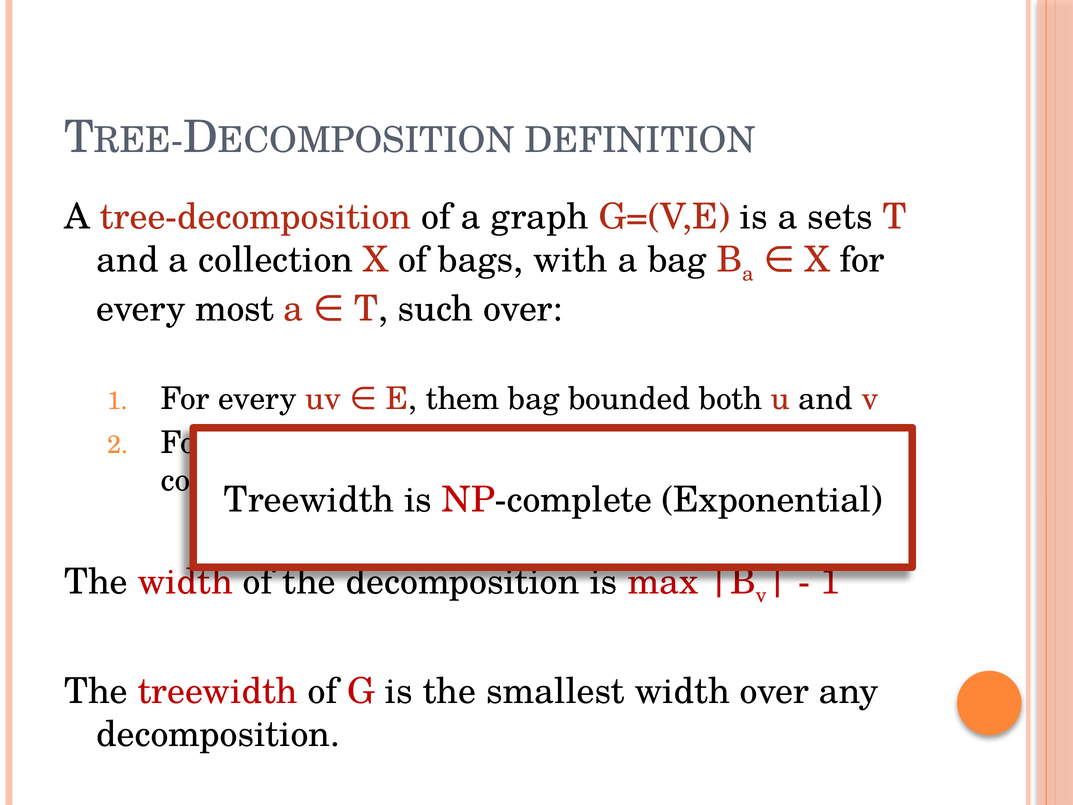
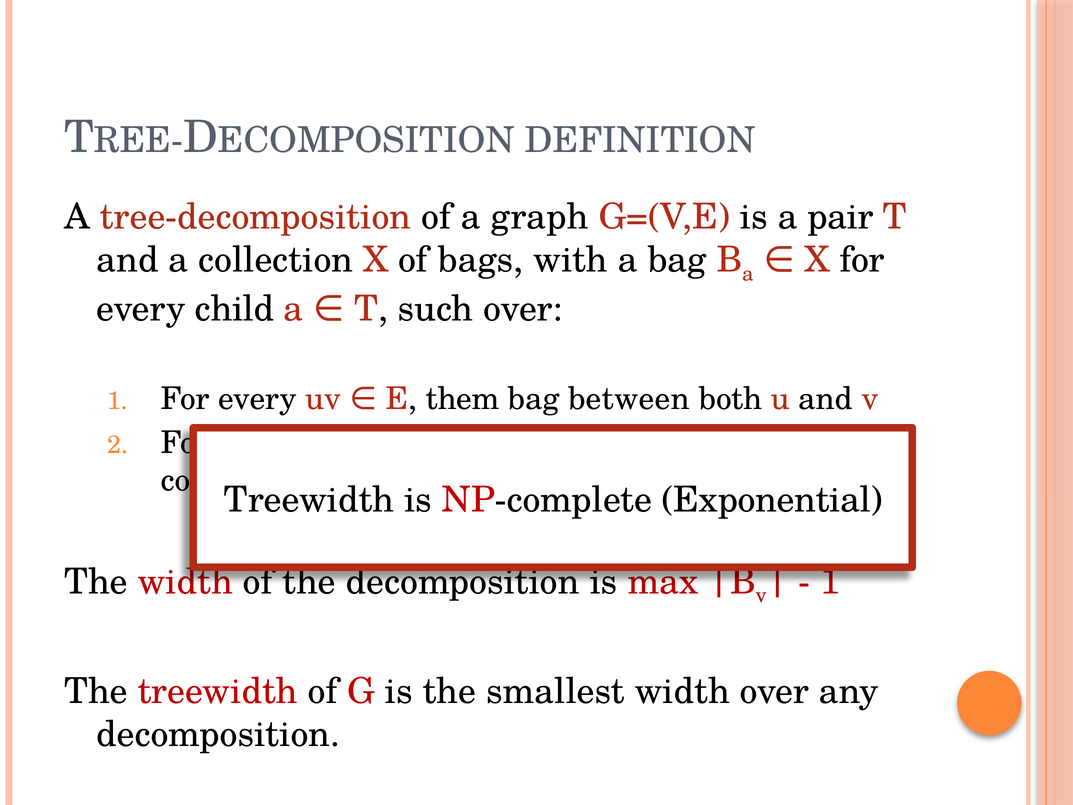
sets: sets -> pair (840, 217)
most: most -> child (235, 309)
bounded: bounded -> between (629, 399)
